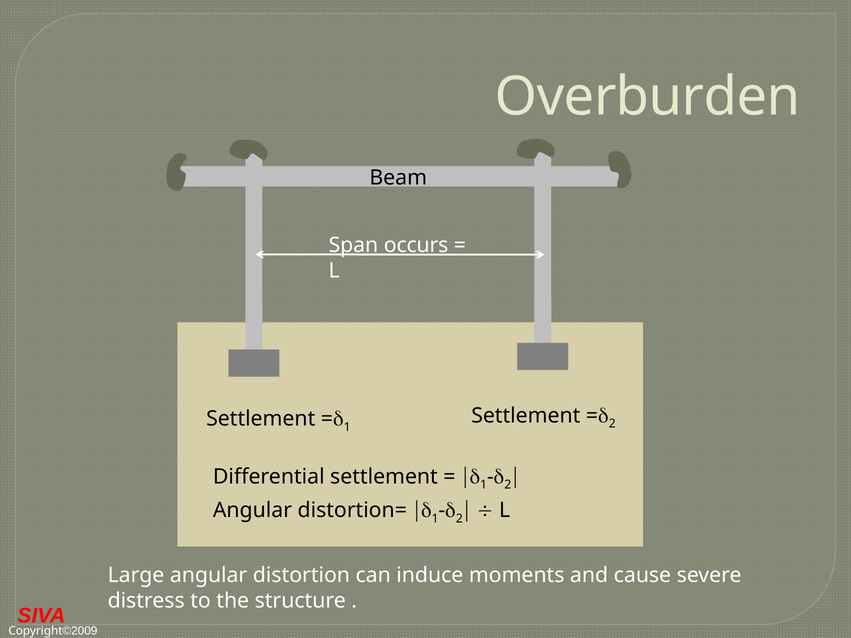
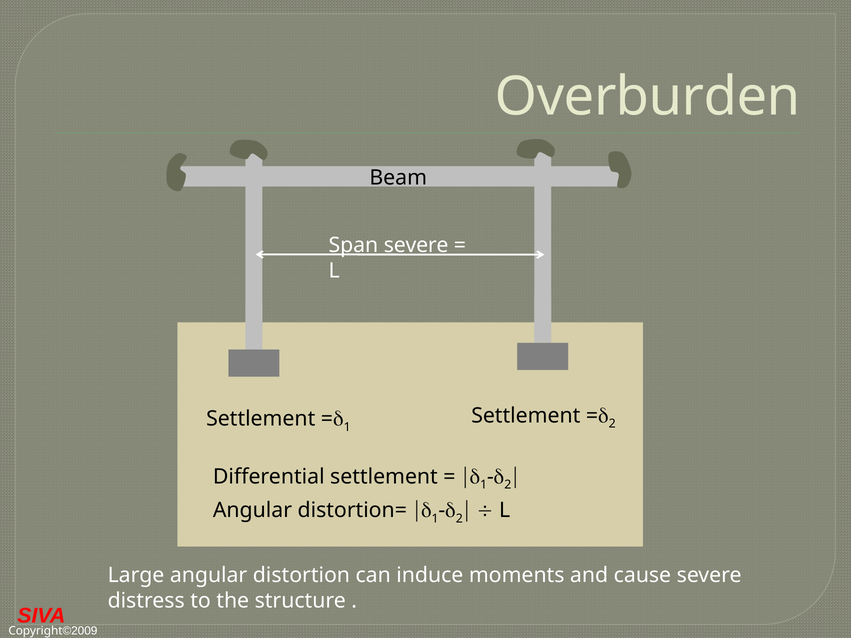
Span occurs: occurs -> severe (416, 245)
